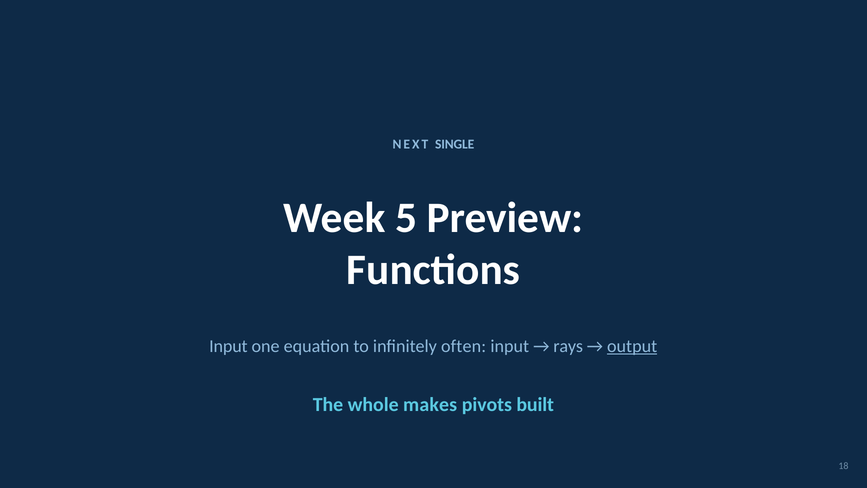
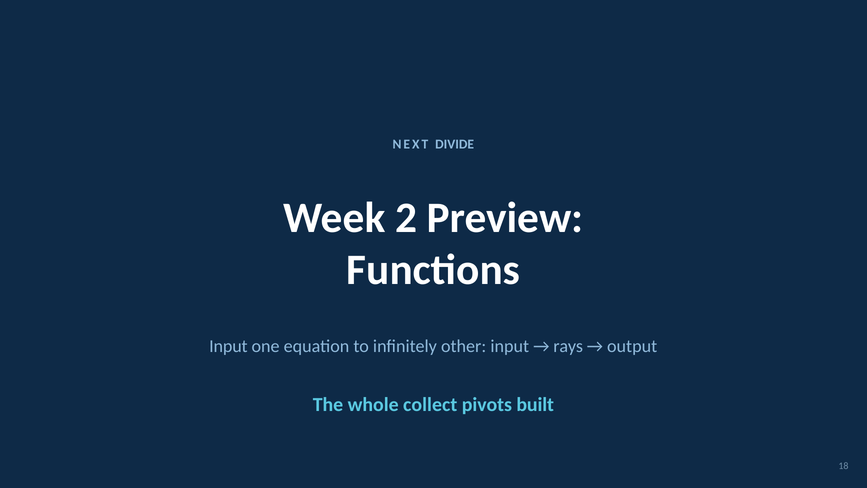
SINGLE: SINGLE -> DIVIDE (455, 144)
5: 5 -> 2 (406, 218)
often: often -> other (464, 346)
output underline: present -> none (632, 346)
makes: makes -> collect (430, 405)
